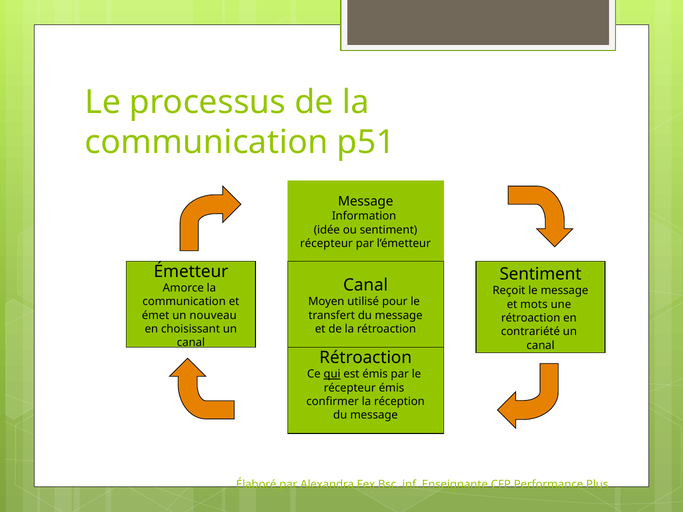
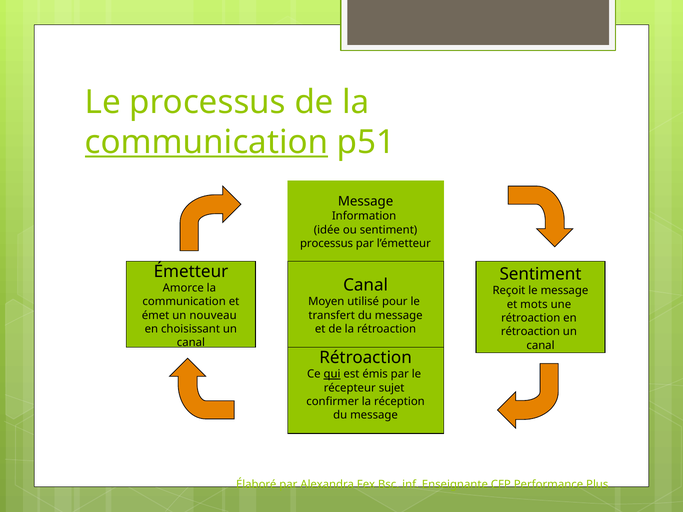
communication underline: none -> present (207, 142)
récepteur: récepteur -> processus (327, 244)
contrariété: contrariété -> rétroaction (530, 332)
récepteur émis: émis -> sujet (392, 388)
